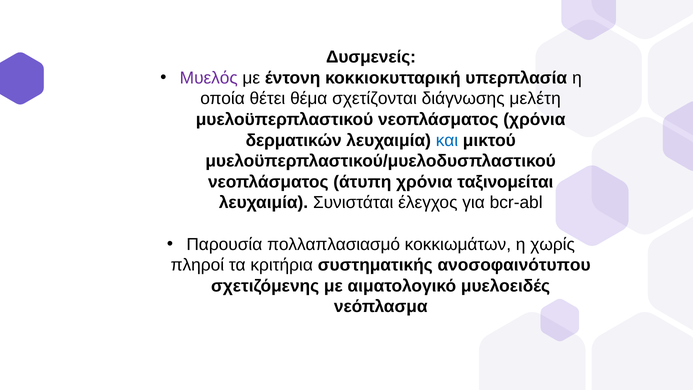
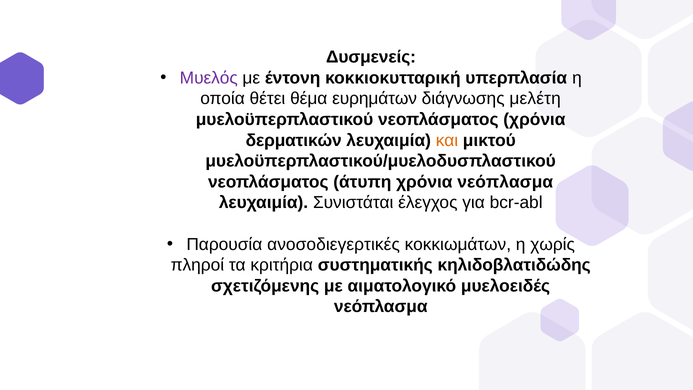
σχετίζονται: σχετίζονται -> ευρημάτων (375, 99)
και colour: blue -> orange (447, 140)
χρόνια ταξινομείται: ταξινομείται -> νεόπλασμα (505, 182)
πολλαπλασιασμό: πολλαπλασιασμό -> ανοσοδιεγερτικές (333, 244)
ανοσοφαινότυπου: ανοσοφαινότυπου -> κηλιδοβλατιδώδης (514, 265)
